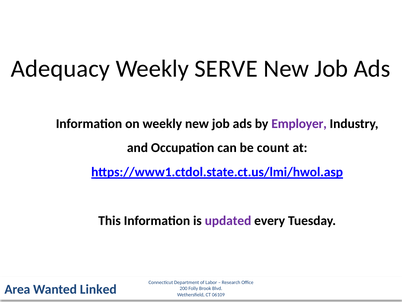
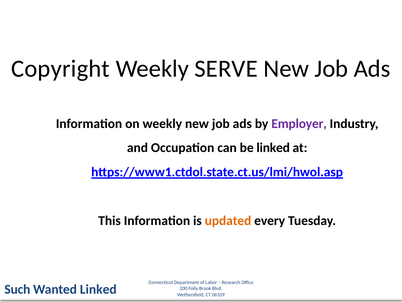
Adequacy: Adequacy -> Copyright (60, 69)
be count: count -> linked (273, 148)
updated colour: purple -> orange (228, 220)
Area: Area -> Such (17, 289)
